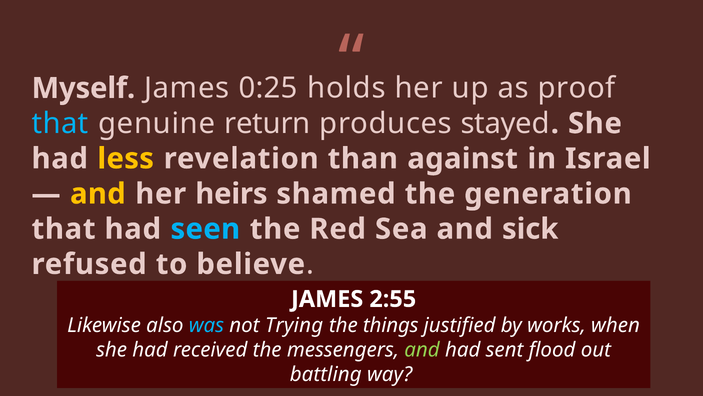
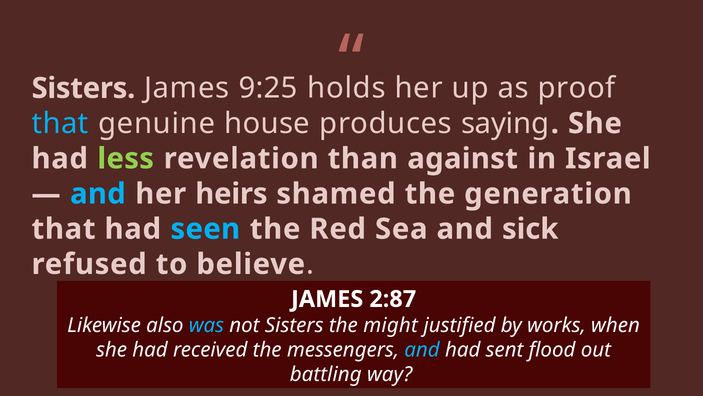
Myself: Myself -> Sisters (83, 88)
0:25: 0:25 -> 9:25 (268, 88)
return: return -> house (267, 123)
stayed: stayed -> saying (505, 123)
less colour: yellow -> light green (126, 158)
and colour: yellow -> light blue (98, 194)
2:55: 2:55 -> 2:87 (393, 299)
not Trying: Trying -> Sisters (294, 325)
things: things -> might (391, 325)
and colour: light green -> light blue (422, 350)
